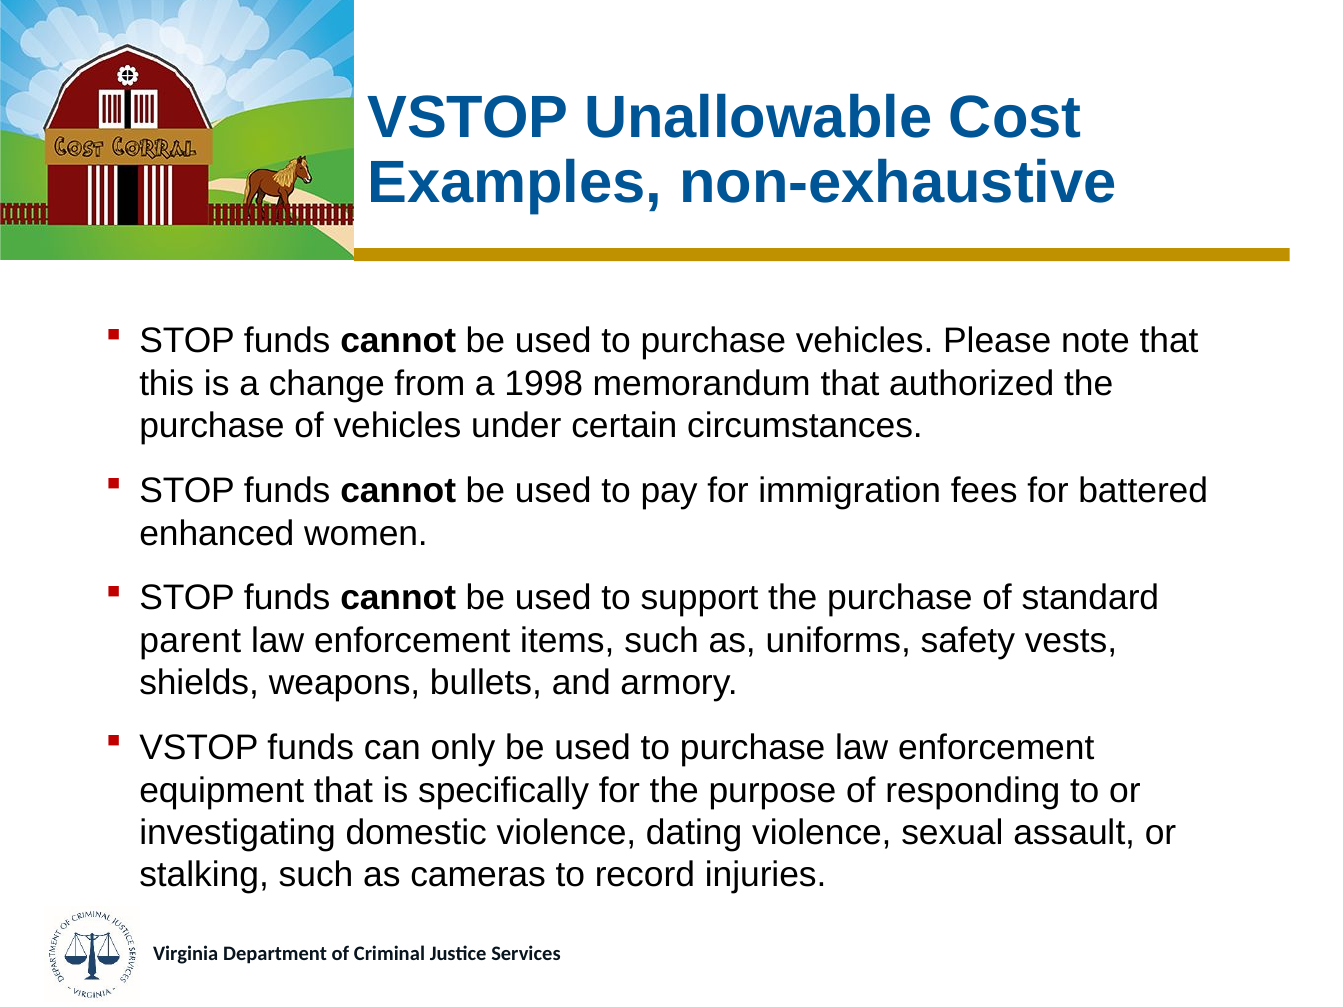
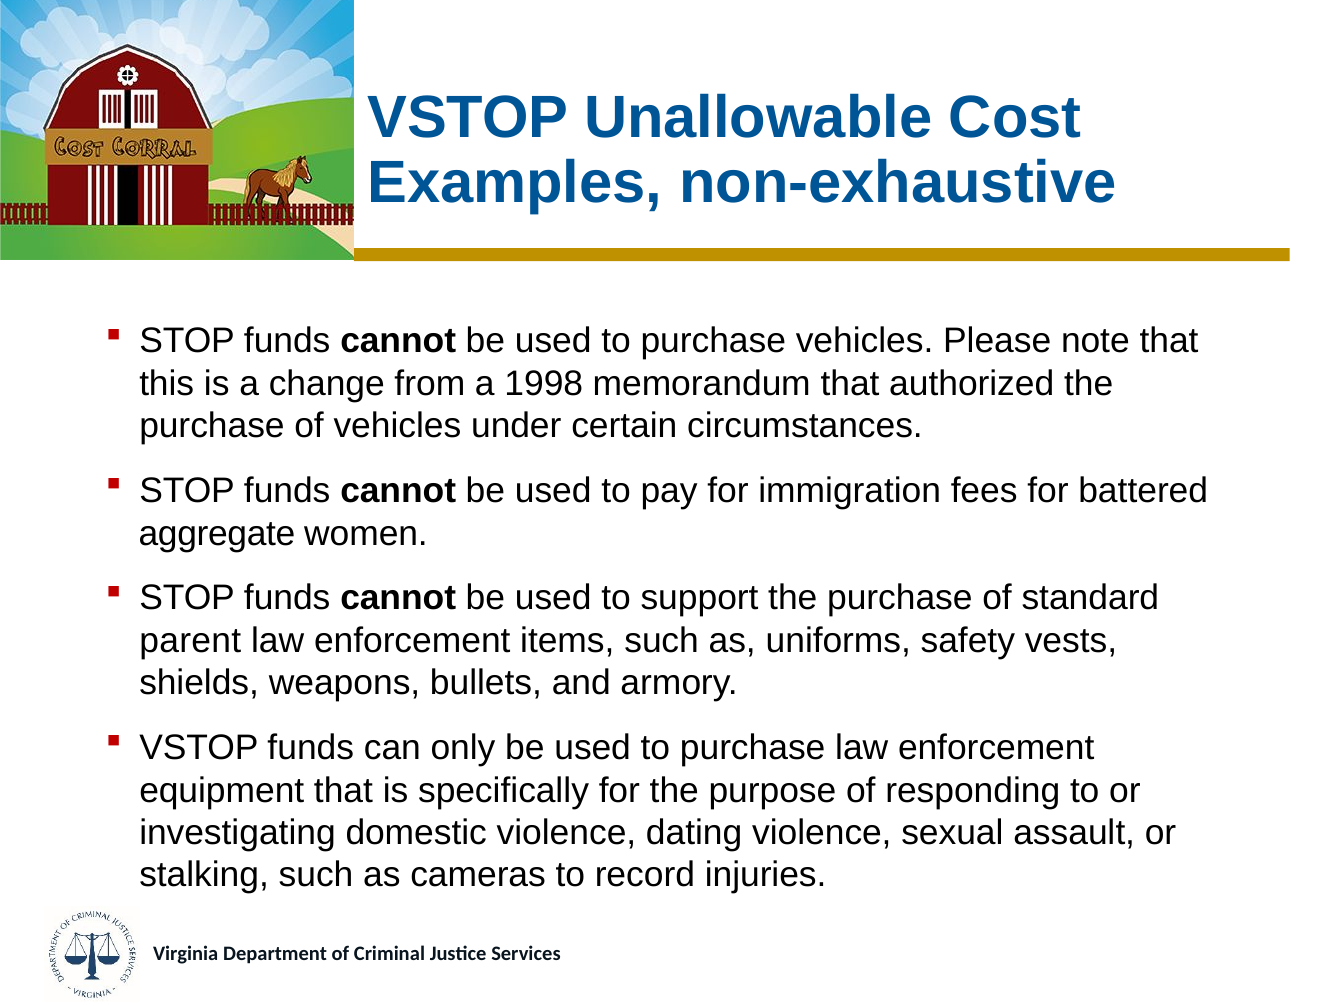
enhanced: enhanced -> aggregate (217, 534)
